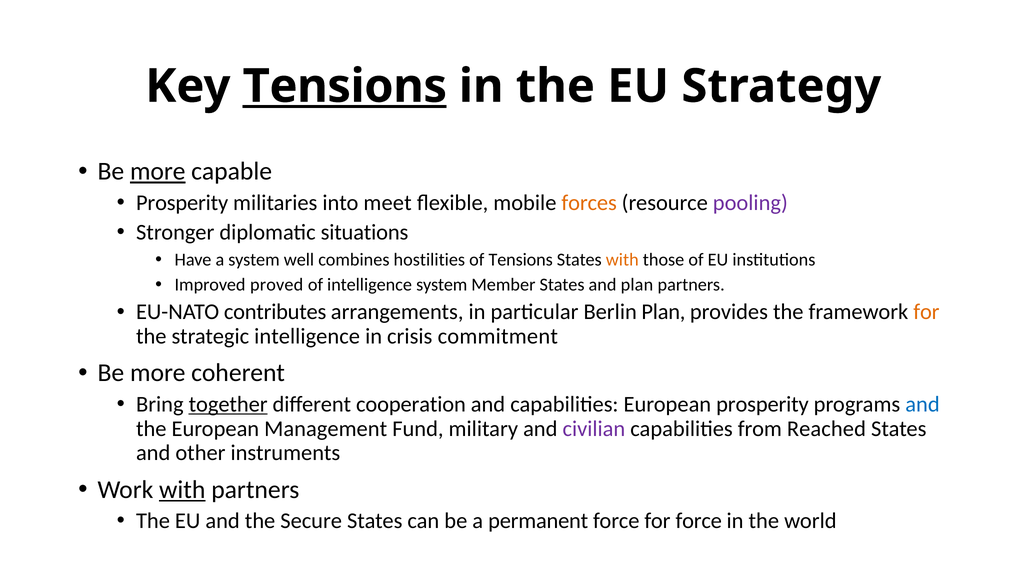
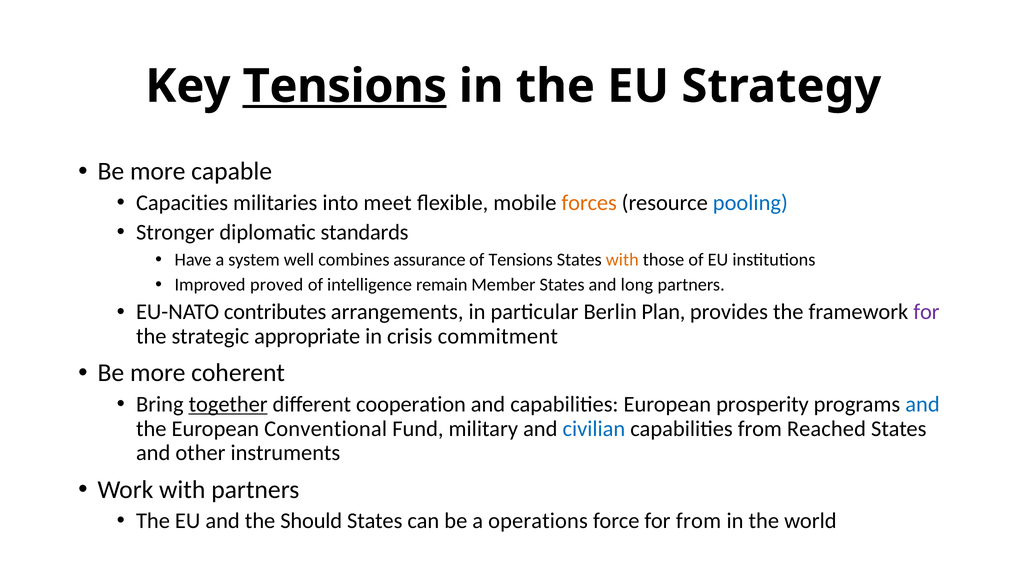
more underline: present -> none (158, 171)
Prosperity: Prosperity -> Capacities (182, 203)
pooling colour: purple -> blue (750, 203)
situations: situations -> standards (365, 232)
hostilities: hostilities -> assurance (429, 260)
intelligence system: system -> remain (442, 285)
and plan: plan -> long (637, 285)
for colour: orange -> purple (926, 312)
strategic intelligence: intelligence -> appropriate (307, 336)
Management: Management -> Conventional (326, 428)
civilian colour: purple -> blue (594, 428)
with underline: present -> none (182, 489)
Secure: Secure -> Should (311, 521)
permanent: permanent -> operations (538, 521)
for force: force -> from (699, 521)
